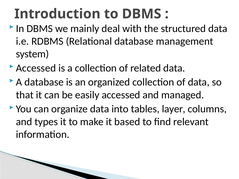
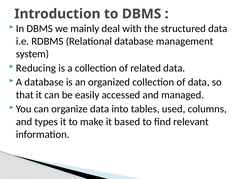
Accessed: Accessed -> Reducing (36, 68)
layer: layer -> used (174, 109)
